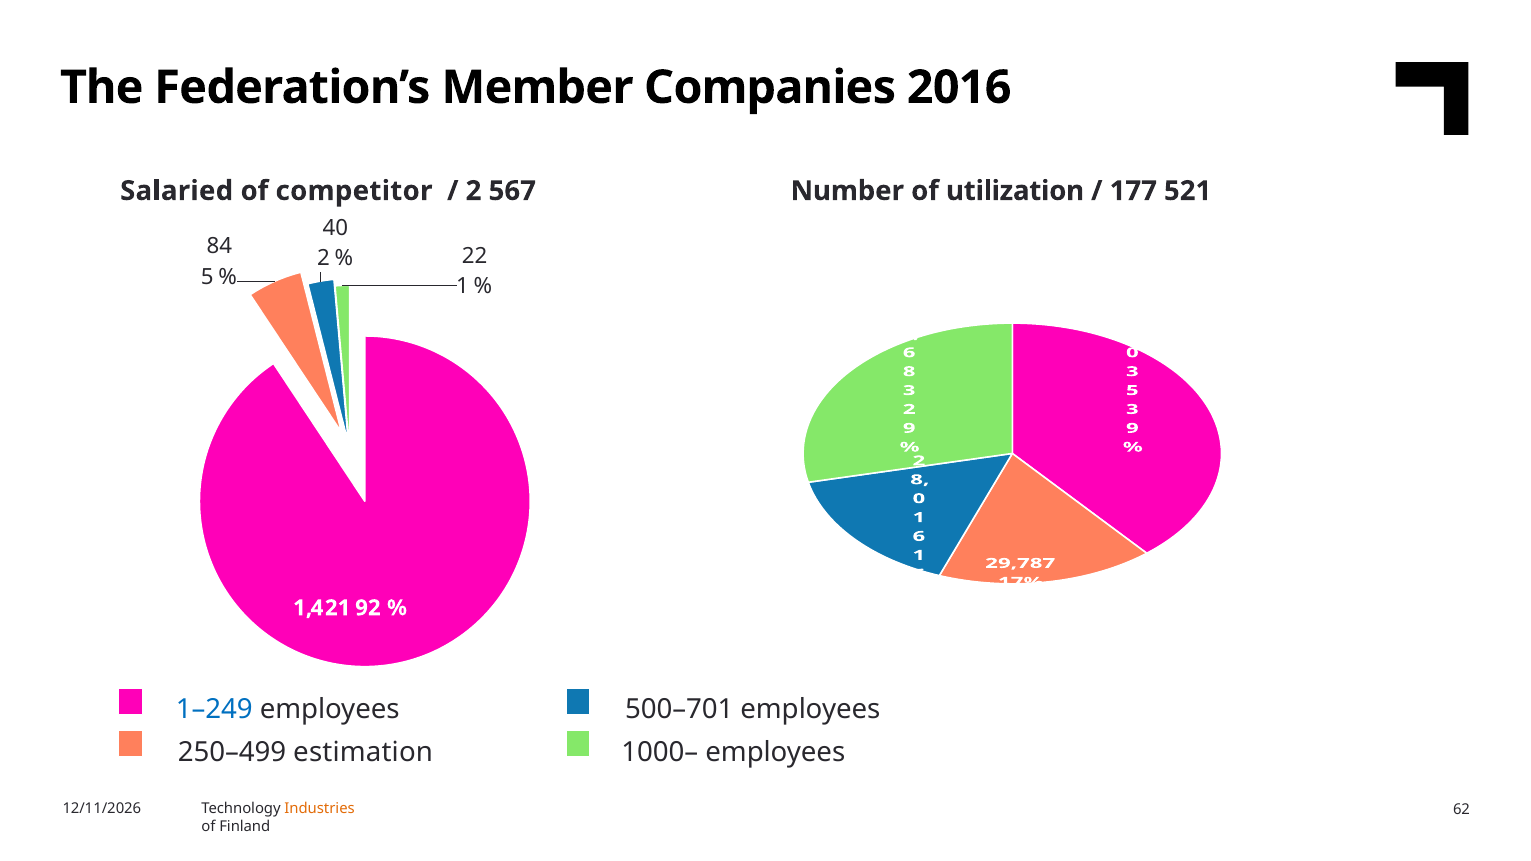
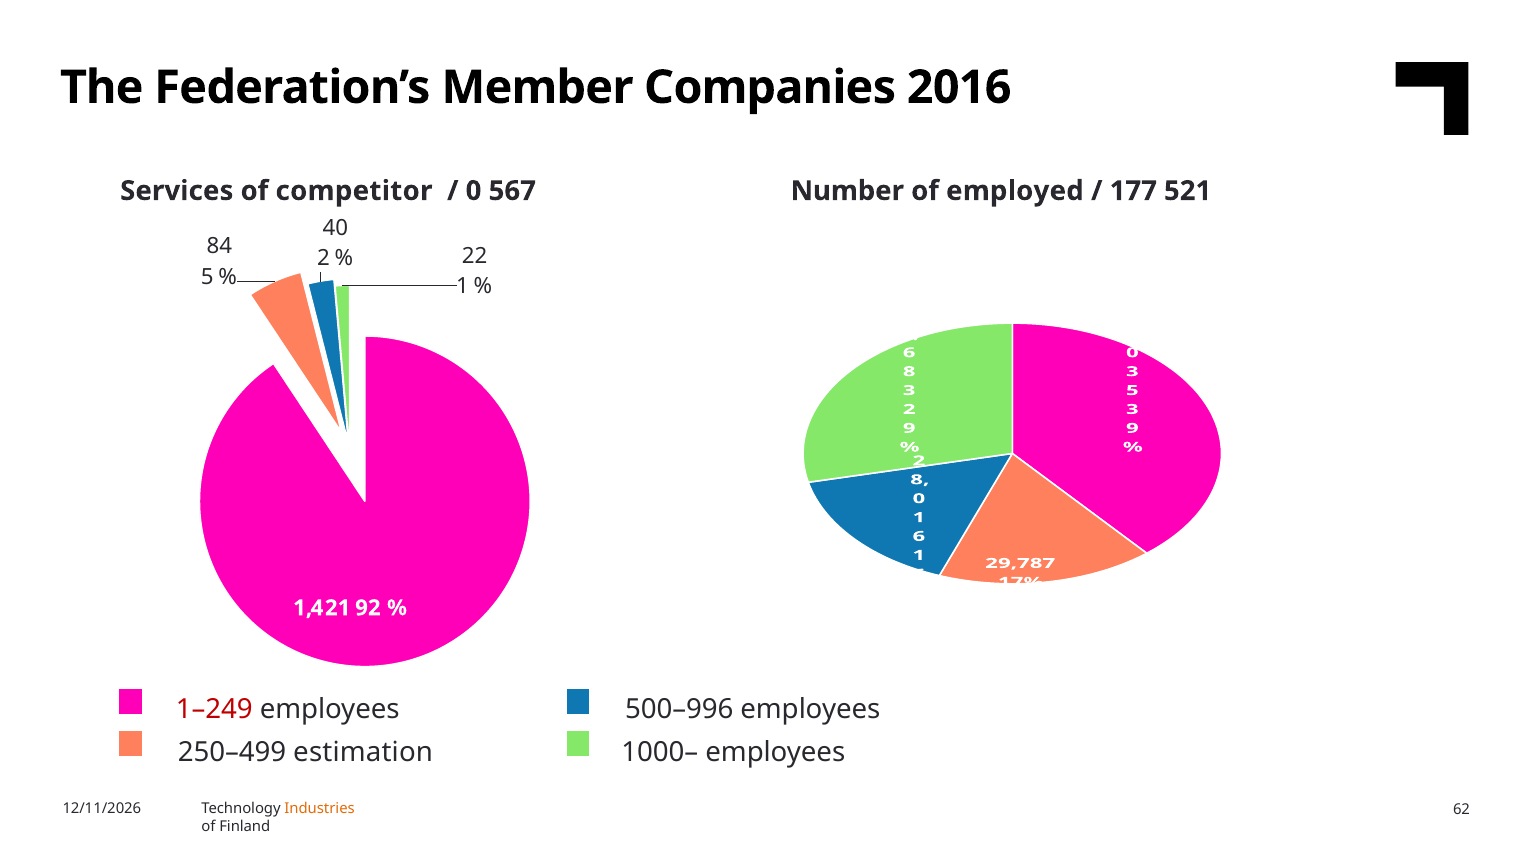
Salaried: Salaried -> Services (177, 191)
2: 2 -> 0 (474, 191)
utilization: utilization -> employed (1015, 191)
1–249 colour: blue -> red (214, 710)
500–701: 500–701 -> 500–996 (679, 710)
